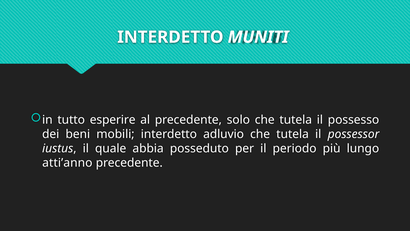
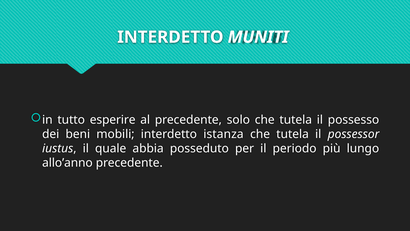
adluvio: adluvio -> istanza (223, 134)
atti’anno: atti’anno -> allo’anno (67, 163)
